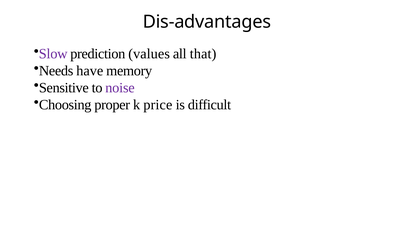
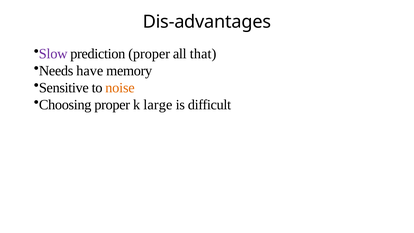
prediction values: values -> proper (149, 54)
noise colour: purple -> orange (120, 88)
price: price -> large (158, 105)
